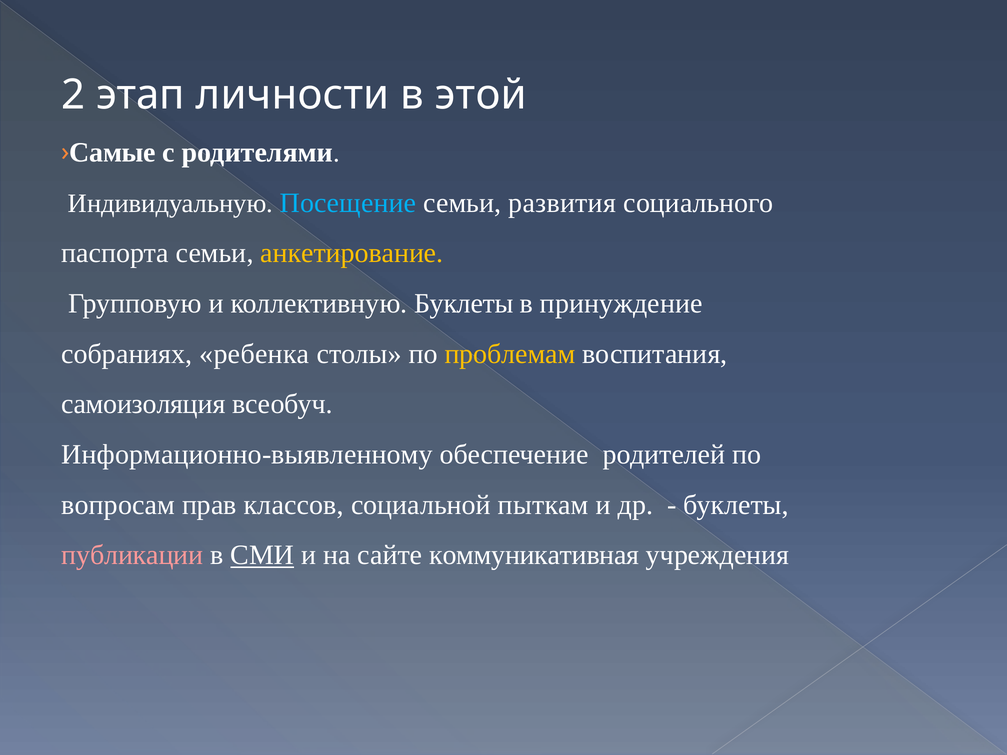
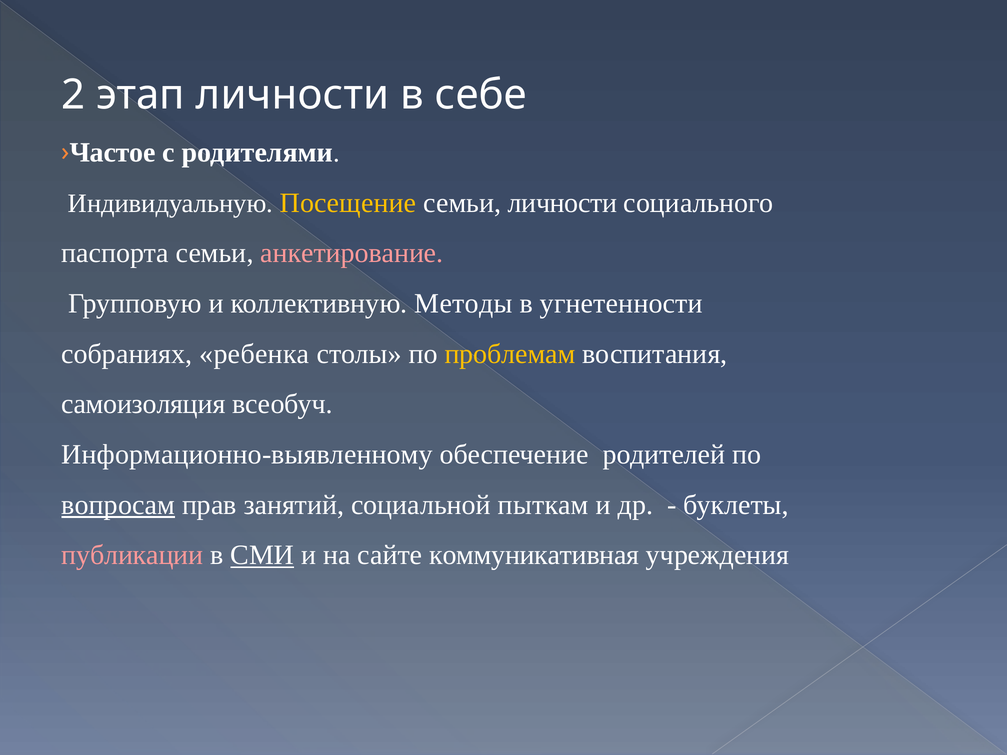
этой: этой -> себе (481, 95)
Самые: Самые -> Частое (113, 153)
Посещение colour: light blue -> yellow (348, 203)
семьи развития: развития -> личности (562, 203)
анкетирование colour: yellow -> pink (352, 253)
коллективную Буклеты: Буклеты -> Методы (463, 304)
принуждение: принуждение -> угнетенности (621, 304)
вопросам underline: none -> present (118, 505)
классов: классов -> занятий (294, 505)
